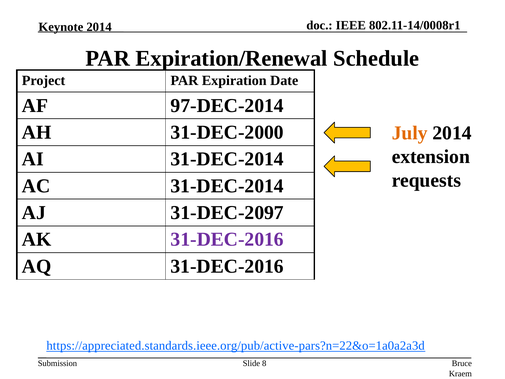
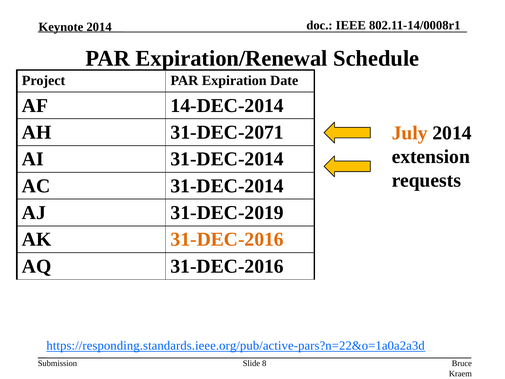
97-DEC-2014: 97-DEC-2014 -> 14-DEC-2014 (227, 105)
31-DEC-2000: 31-DEC-2000 -> 31-DEC-2071 (227, 132)
31-DEC-2097: 31-DEC-2097 -> 31-DEC-2019 (227, 213)
31-DEC-2016 colour: purple -> orange (227, 239)
https://appreciated.standards.ieee.org/pub/active-pars?n=22&o=1a0a2a3d: https://appreciated.standards.ieee.org/pub/active-pars?n=22&o=1a0a2a3d -> https://responding.standards.ieee.org/pub/active-pars?n=22&o=1a0a2a3d (236, 345)
